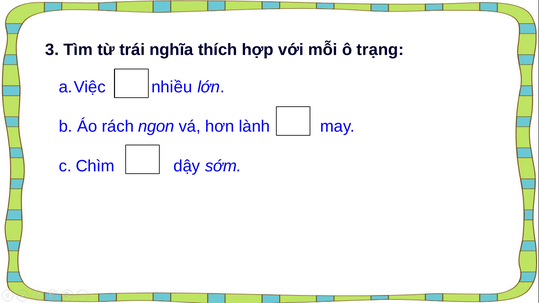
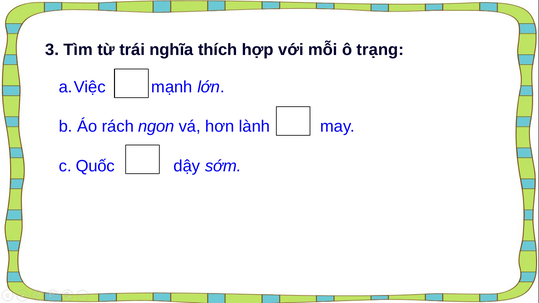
nhiều: nhiều -> mạnh (172, 87)
Chìm: Chìm -> Quốc (95, 166)
